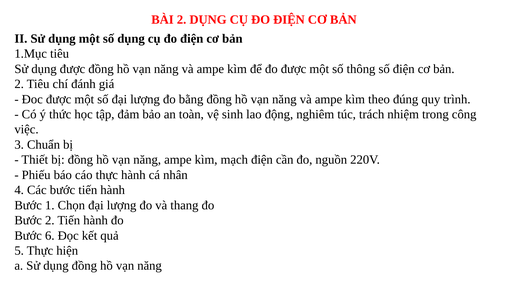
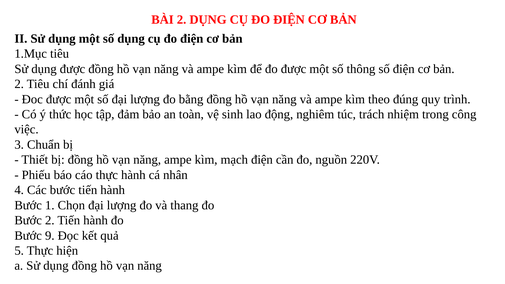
6: 6 -> 9 (50, 236)
